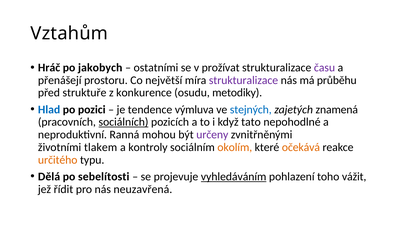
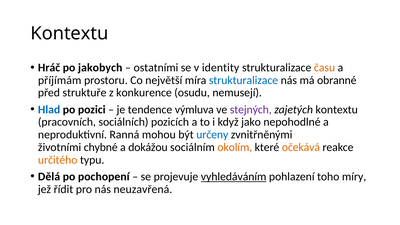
Vztahům: Vztahům -> Kontextu (69, 34)
prožívat: prožívat -> identity (221, 68)
času colour: purple -> orange (325, 68)
přenášejí: přenášejí -> příjímám (60, 80)
strukturalizace colour: purple -> blue (244, 80)
průběhu: průběhu -> obranné (337, 80)
metodiky: metodiky -> nemusejí (237, 93)
stejných colour: blue -> purple (251, 110)
zajetých znamená: znamená -> kontextu (337, 110)
sociálních underline: present -> none (123, 122)
tato: tato -> jako (251, 122)
určeny colour: purple -> blue (212, 135)
tlakem: tlakem -> chybné (101, 147)
kontroly: kontroly -> dokážou (148, 147)
sebelítosti: sebelítosti -> pochopení (104, 177)
vážit: vážit -> míry (354, 177)
